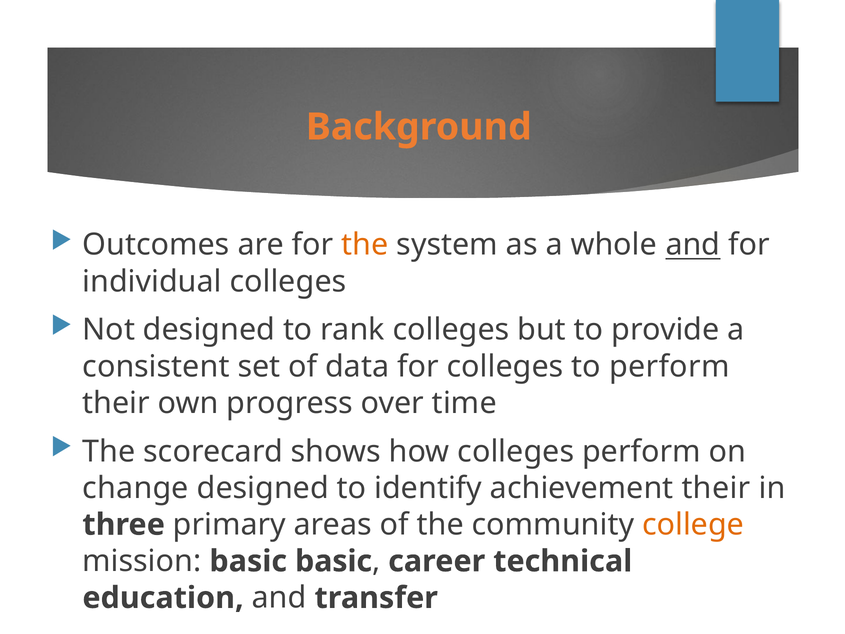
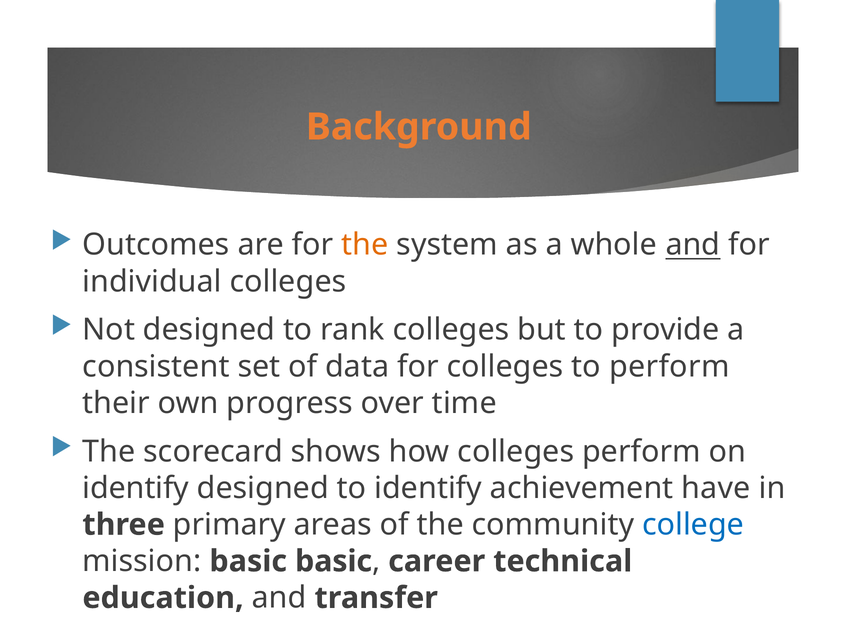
change: change -> identify (136, 488)
achievement their: their -> have (716, 488)
college colour: orange -> blue (693, 524)
